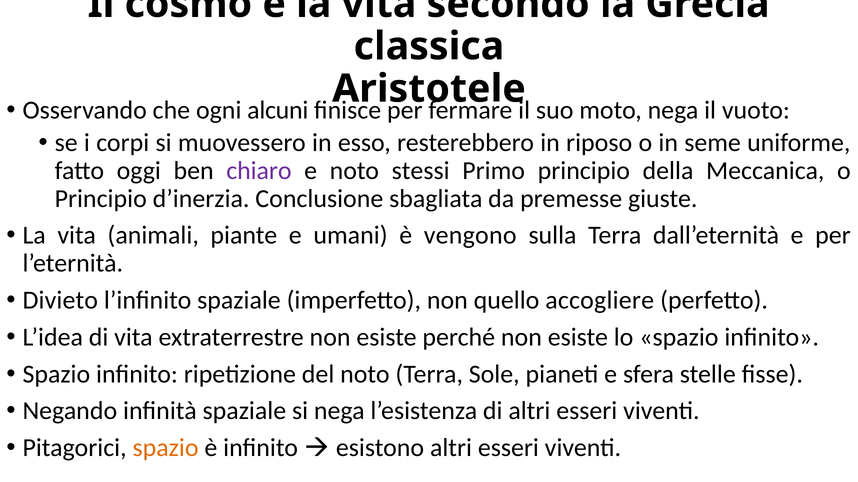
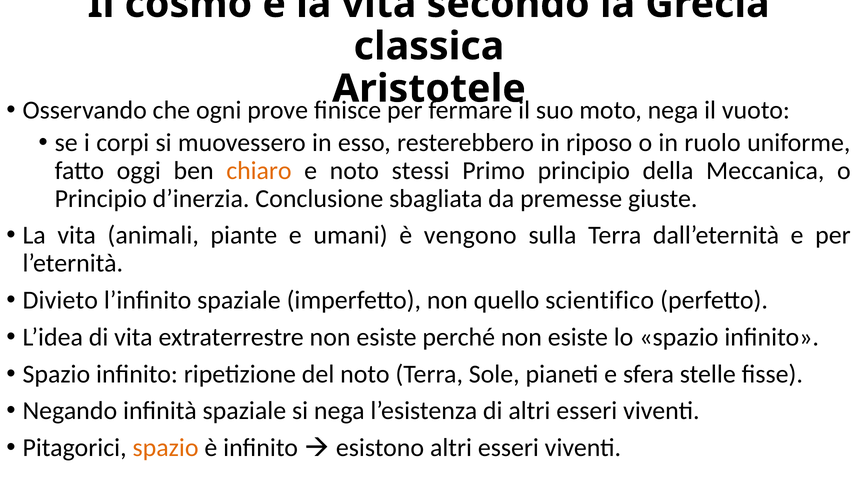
alcuni: alcuni -> prove (278, 110)
seme: seme -> ruolo (713, 143)
chiaro colour: purple -> orange (259, 171)
accogliere: accogliere -> scientifico (600, 301)
